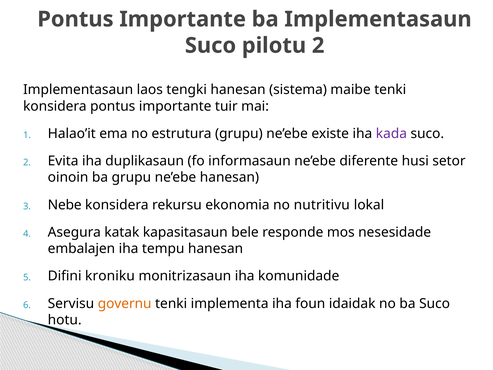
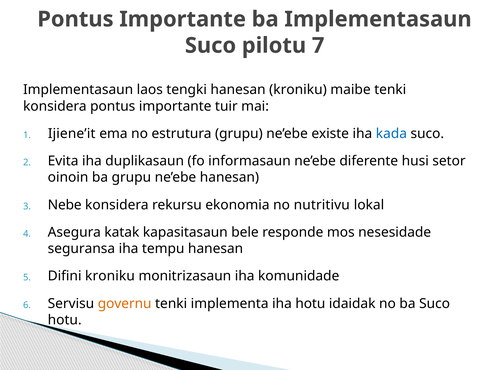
pilotu 2: 2 -> 7 (318, 45)
hanesan sistema: sistema -> kroniku (298, 90)
Halao’it: Halao’it -> Ijiene’it (72, 133)
kada colour: purple -> blue (391, 133)
embalajen: embalajen -> seguransa (81, 249)
iha foun: foun -> hotu (310, 303)
